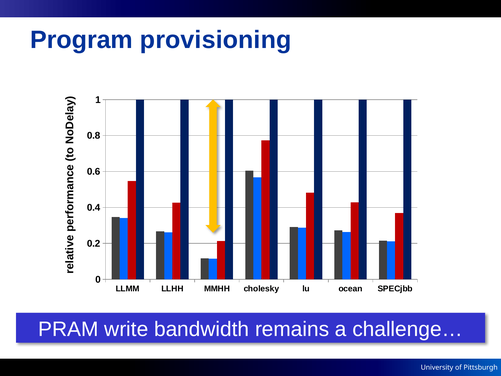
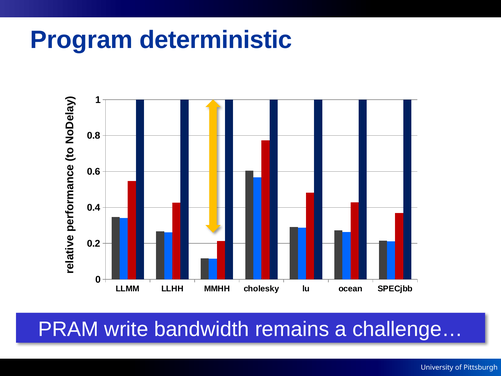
provisioning: provisioning -> deterministic (216, 40)
